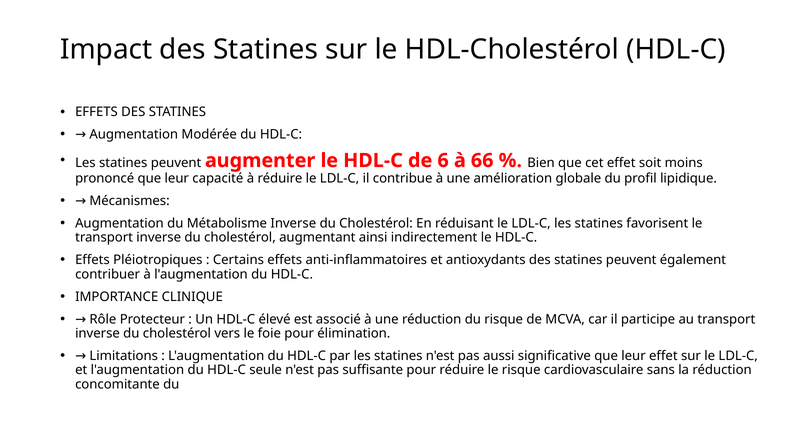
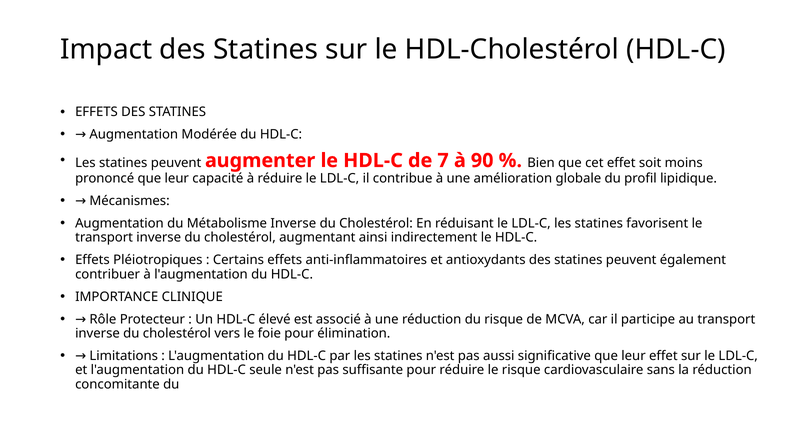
6: 6 -> 7 (443, 161)
66: 66 -> 90 (482, 161)
